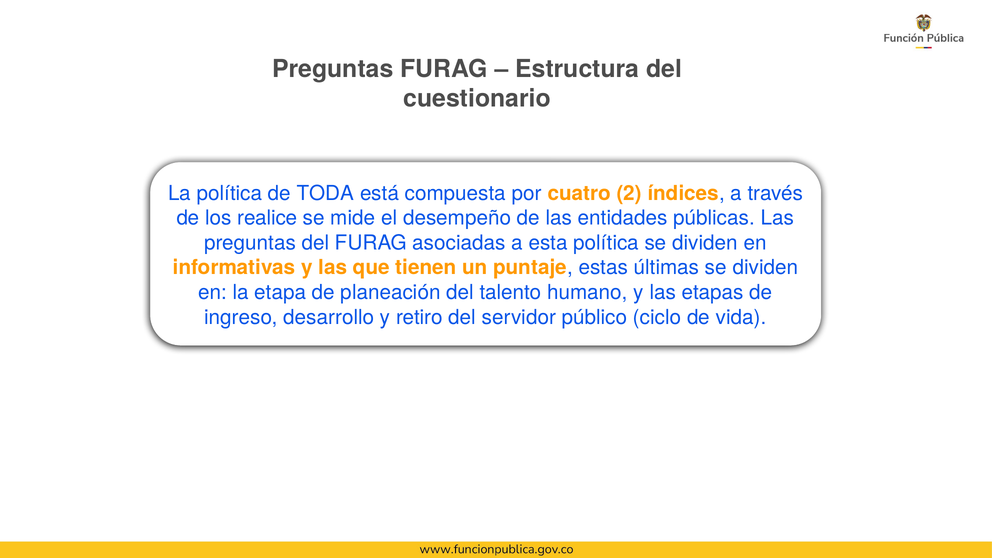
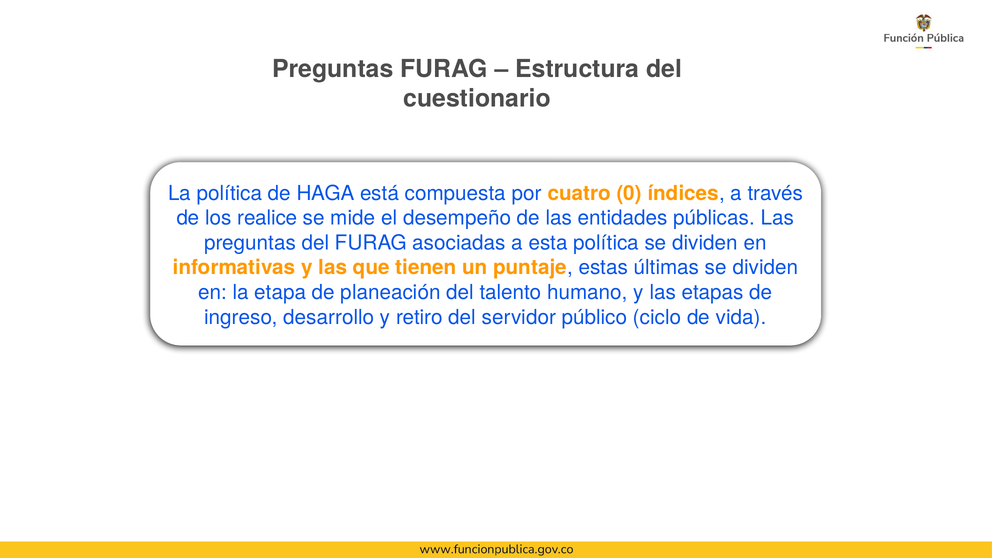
TODA: TODA -> HAGA (326, 193)
2: 2 -> 0 (629, 193)
